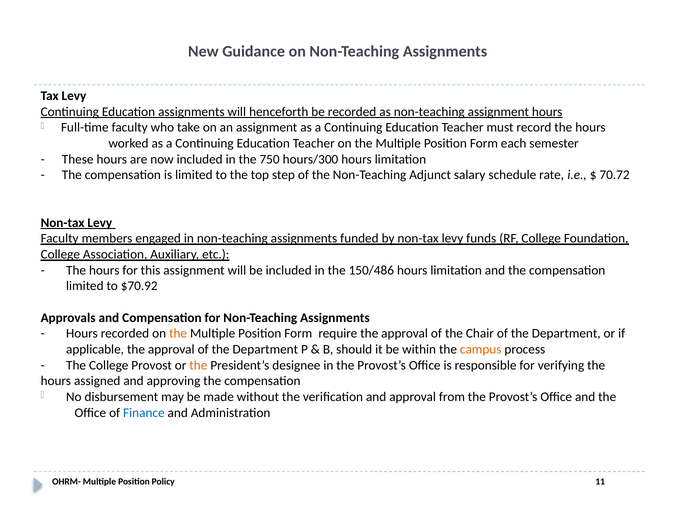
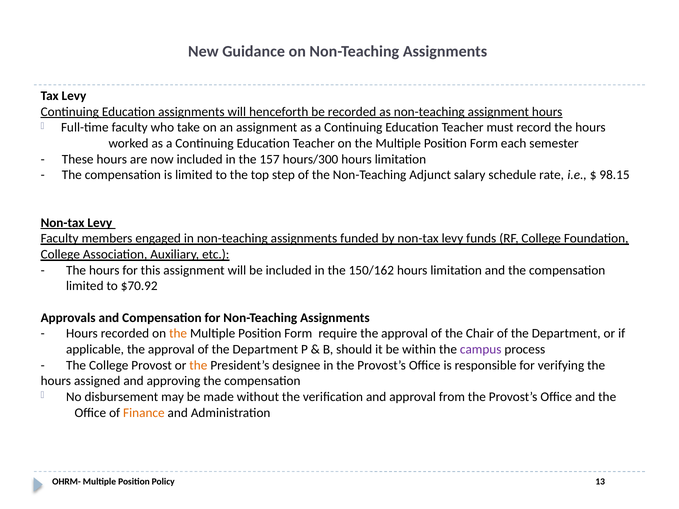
750: 750 -> 157 (270, 159)
70.72: 70.72 -> 98.15 (614, 175)
150/486: 150/486 -> 150/162 (371, 270)
campus colour: orange -> purple (481, 350)
Finance colour: blue -> orange (144, 413)
11: 11 -> 13 (600, 482)
